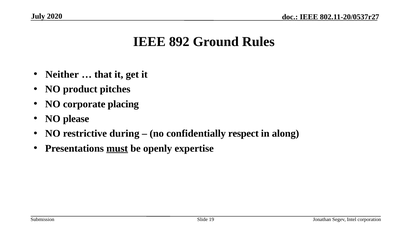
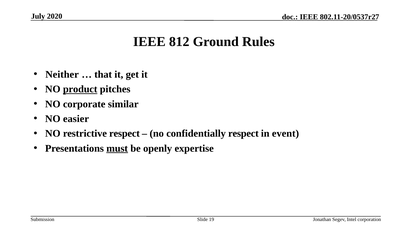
892: 892 -> 812 (179, 42)
product underline: none -> present (80, 89)
placing: placing -> similar (123, 104)
please: please -> easier (76, 119)
restrictive during: during -> respect (124, 134)
along: along -> event (286, 134)
